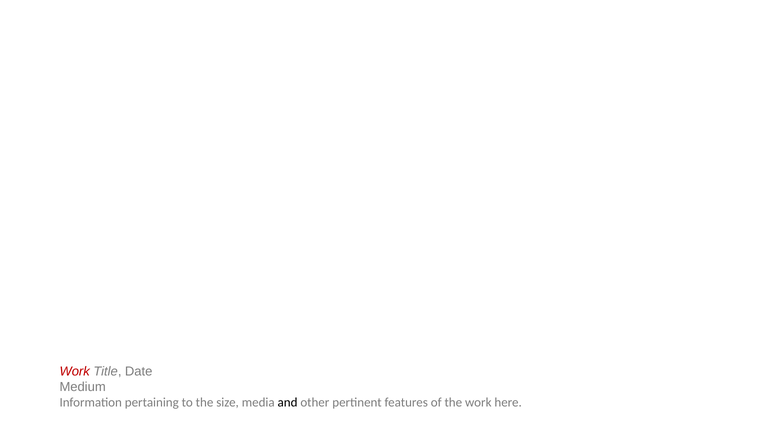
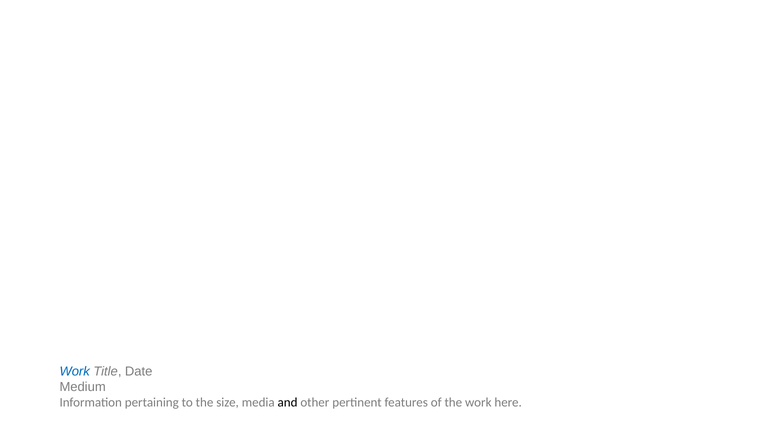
Work colour: red -> blue (75, 371)
